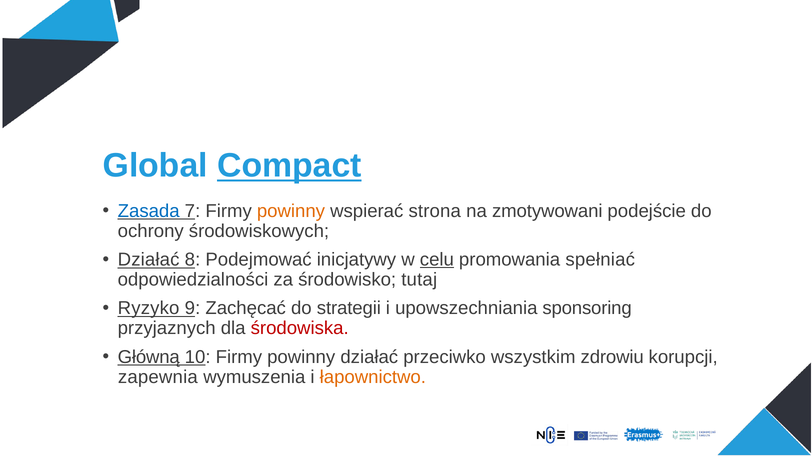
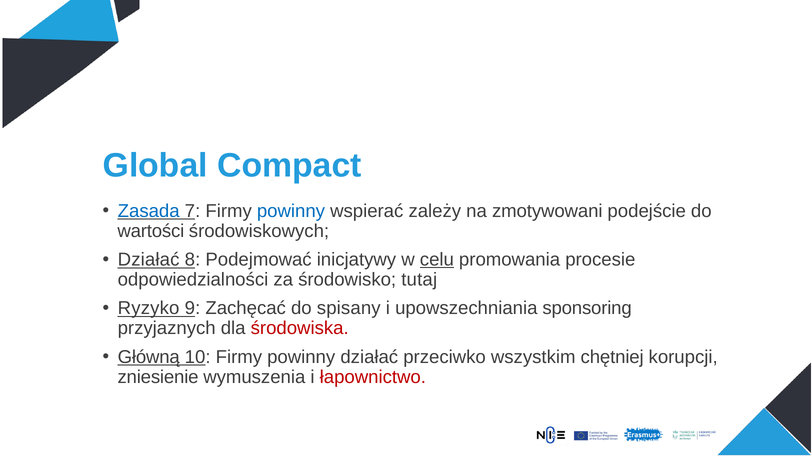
Compact underline: present -> none (289, 166)
powinny colour: orange -> blue (291, 211)
strona: strona -> zależy (435, 211)
ochrony: ochrony -> wartości (151, 231)
spełniać: spełniać -> procesie (600, 259)
strategii: strategii -> spisany (349, 308)
zdrowiu: zdrowiu -> chętniej (612, 357)
zapewnia: zapewnia -> zniesienie (158, 377)
łapownictwo colour: orange -> red (373, 377)
